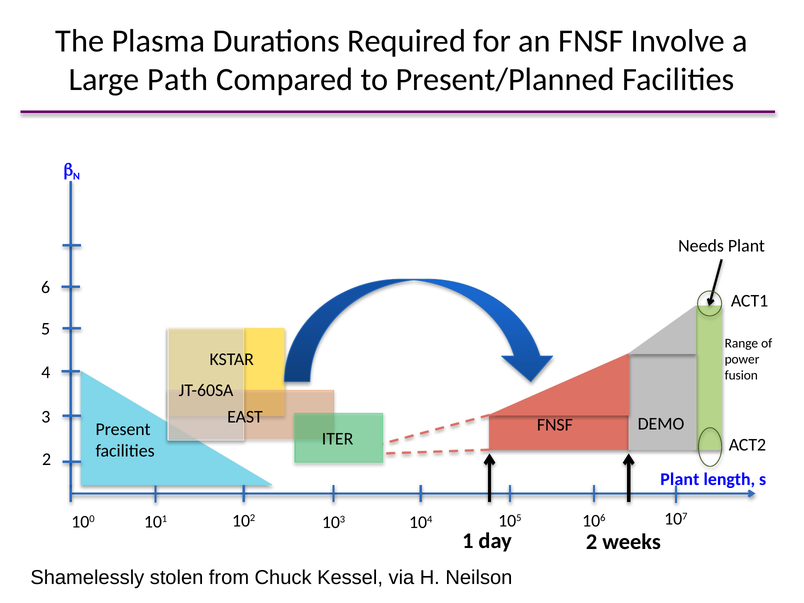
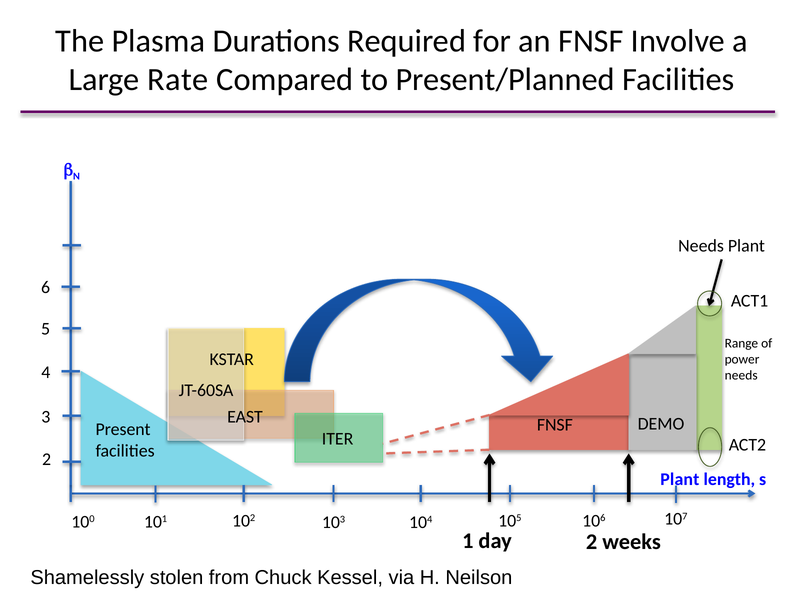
Path: Path -> Rate (178, 80)
fusion: fusion -> needs (741, 376)
